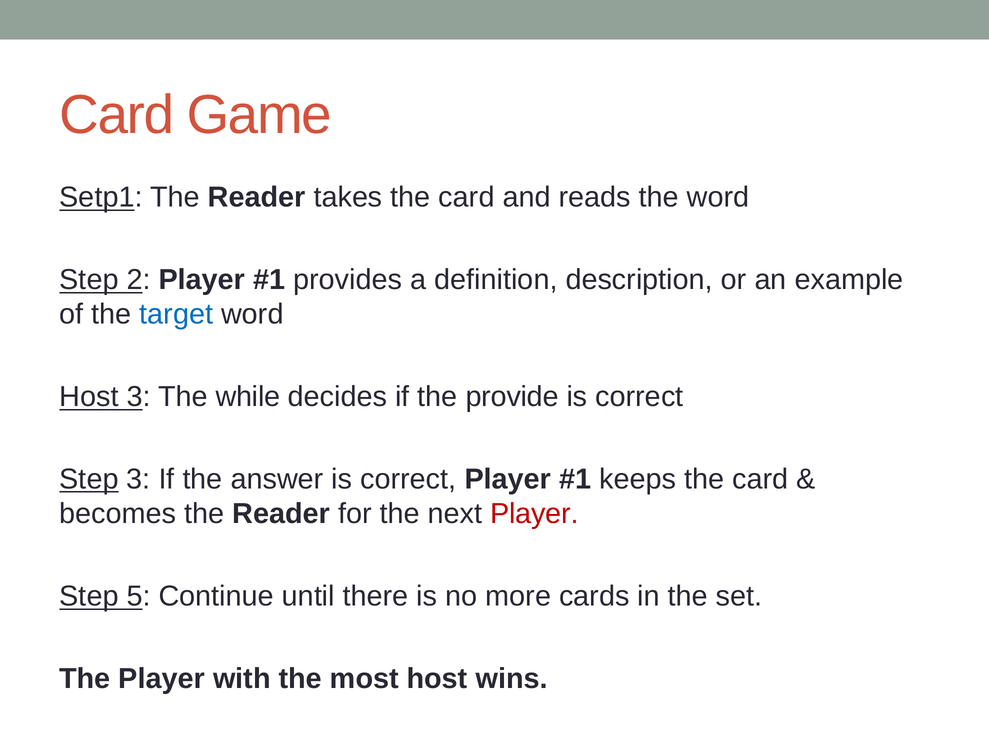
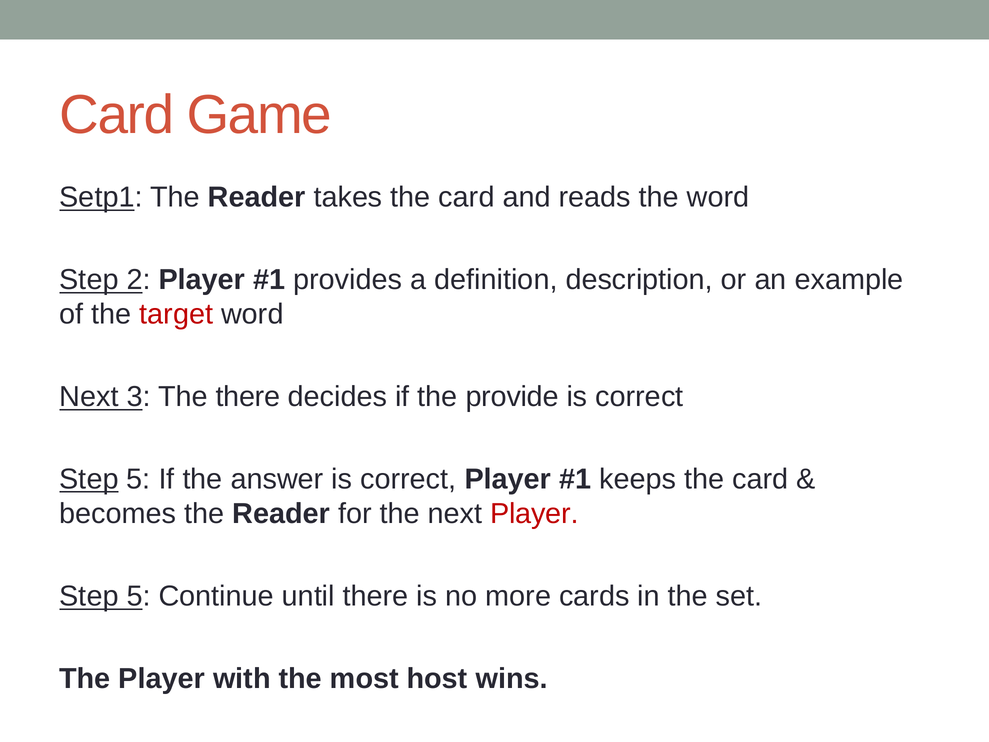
target colour: blue -> red (176, 314)
Host: Host -> Next (89, 397)
The while: while -> there (248, 397)
3: 3 -> 5 (138, 479)
